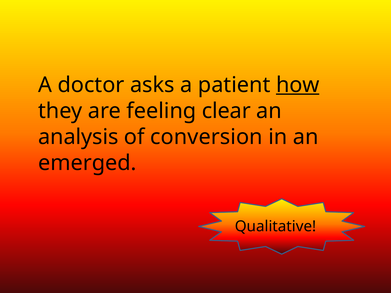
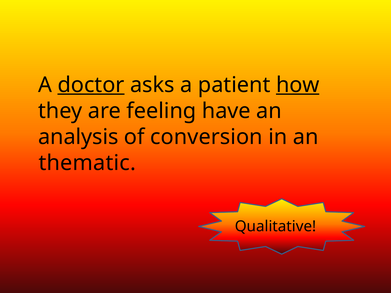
doctor underline: none -> present (91, 85)
clear: clear -> have (226, 111)
emerged: emerged -> thematic (87, 163)
